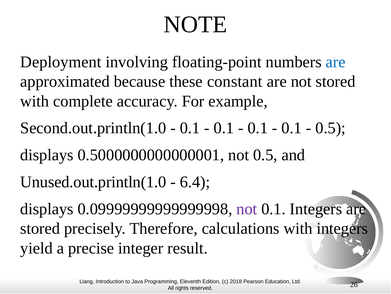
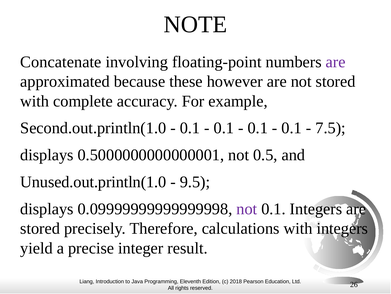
Deployment: Deployment -> Concatenate (61, 62)
are colour: blue -> purple (336, 62)
constant: constant -> however (235, 81)
0.5: 0.5 -> 7.5 (331, 128)
6.4: 6.4 -> 9.5 (195, 182)
